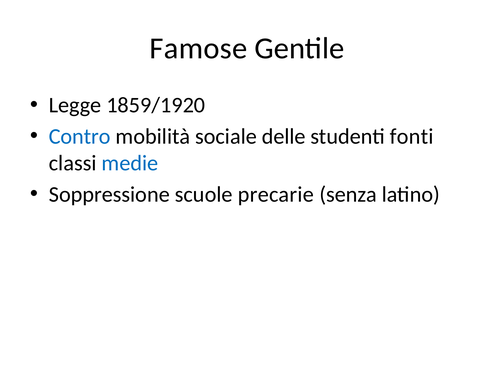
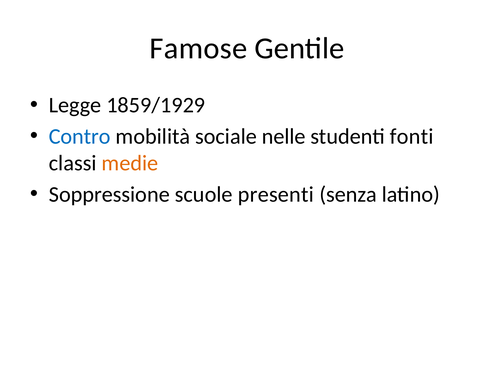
1859/1920: 1859/1920 -> 1859/1929 (156, 105)
delle: delle -> nelle (284, 136)
medie colour: blue -> orange (130, 163)
precarie: precarie -> presenti (276, 194)
